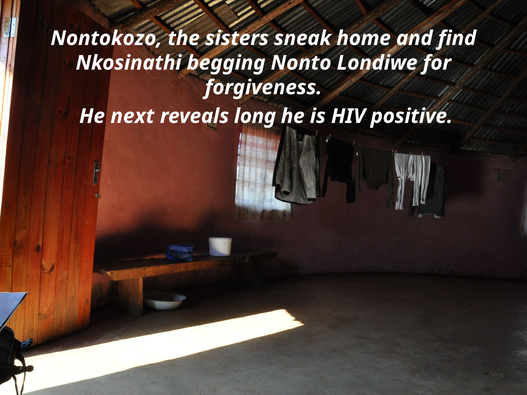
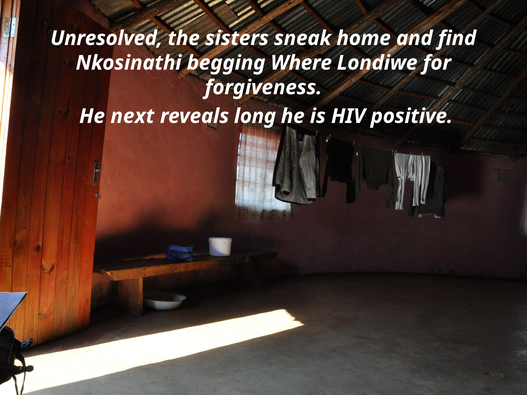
Nontokozo: Nontokozo -> Unresolved (107, 38)
Nonto: Nonto -> Where (301, 63)
